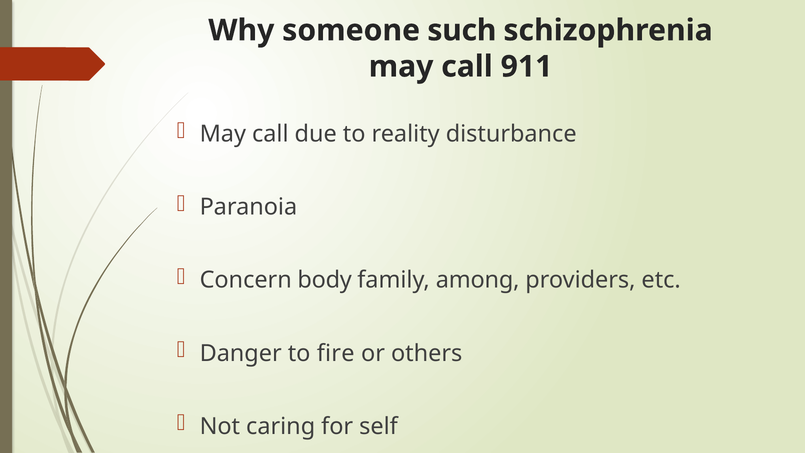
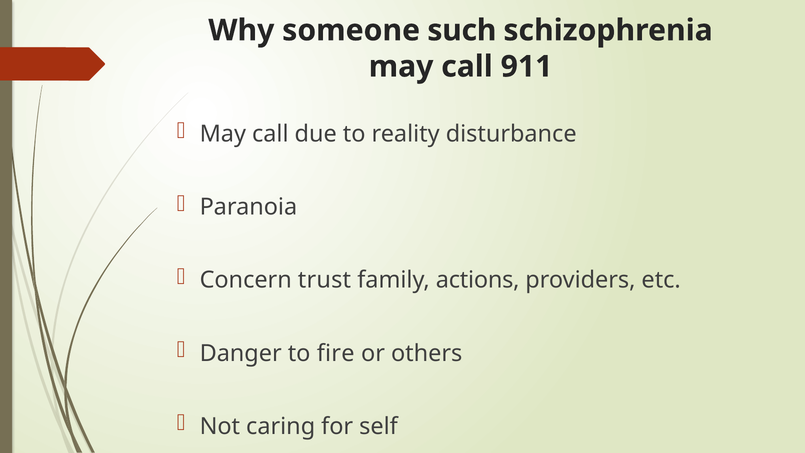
body: body -> trust (324, 280)
among: among -> actions (478, 280)
